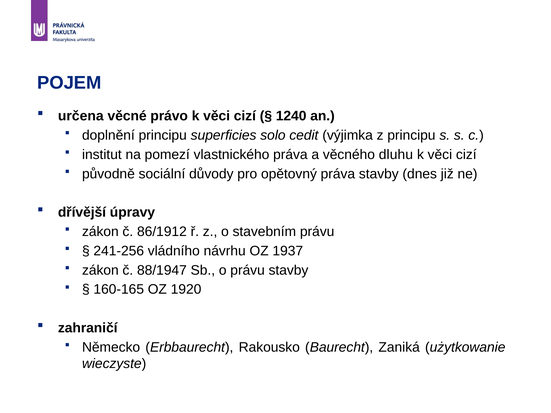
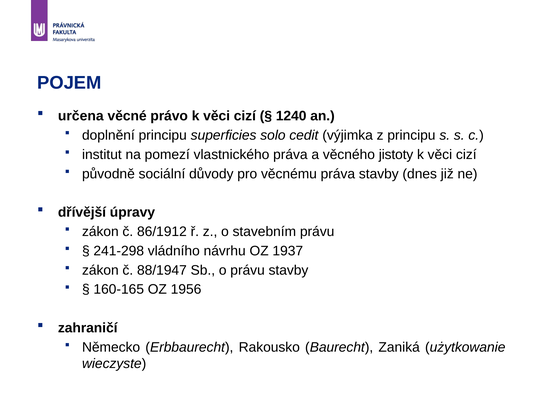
dluhu: dluhu -> jistoty (396, 155)
opětovný: opětovný -> věcnému (289, 174)
241-256: 241-256 -> 241-298 (119, 251)
1920: 1920 -> 1956 (186, 290)
